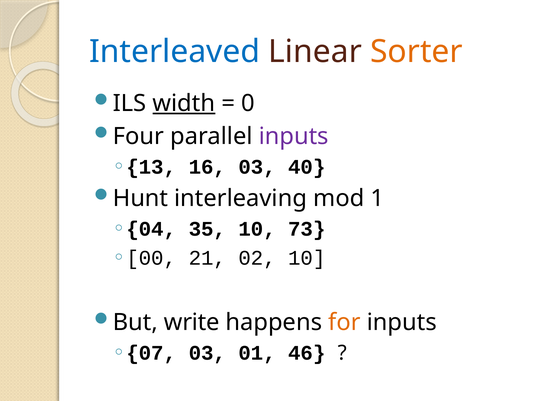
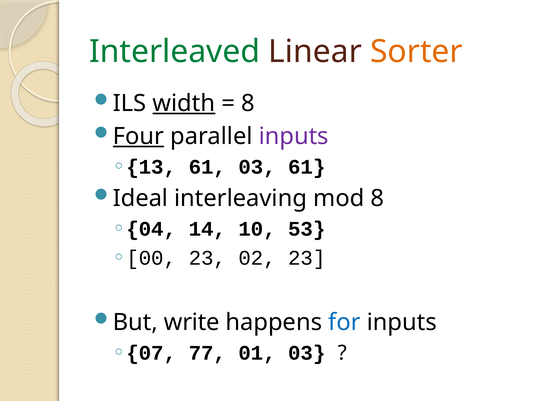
Interleaved colour: blue -> green (175, 52)
0: 0 -> 8 (248, 103)
Four underline: none -> present (138, 136)
13 16: 16 -> 61 (207, 167)
03 40: 40 -> 61 (307, 167)
Hunt: Hunt -> Ideal (140, 198)
mod 1: 1 -> 8 (377, 198)
35: 35 -> 14 (207, 229)
73: 73 -> 53 (307, 229)
00 21: 21 -> 23 (207, 258)
02 10: 10 -> 23 (307, 258)
for colour: orange -> blue (344, 322)
07 03: 03 -> 77 (207, 353)
01 46: 46 -> 03 (307, 353)
